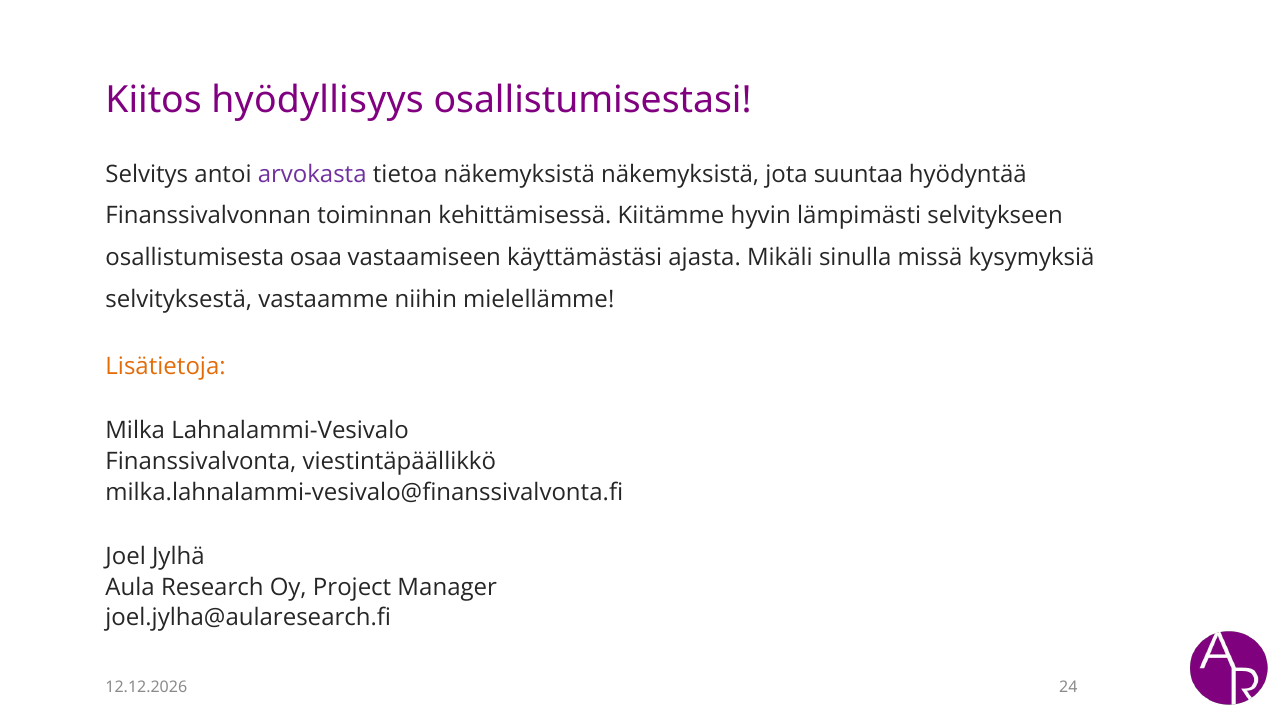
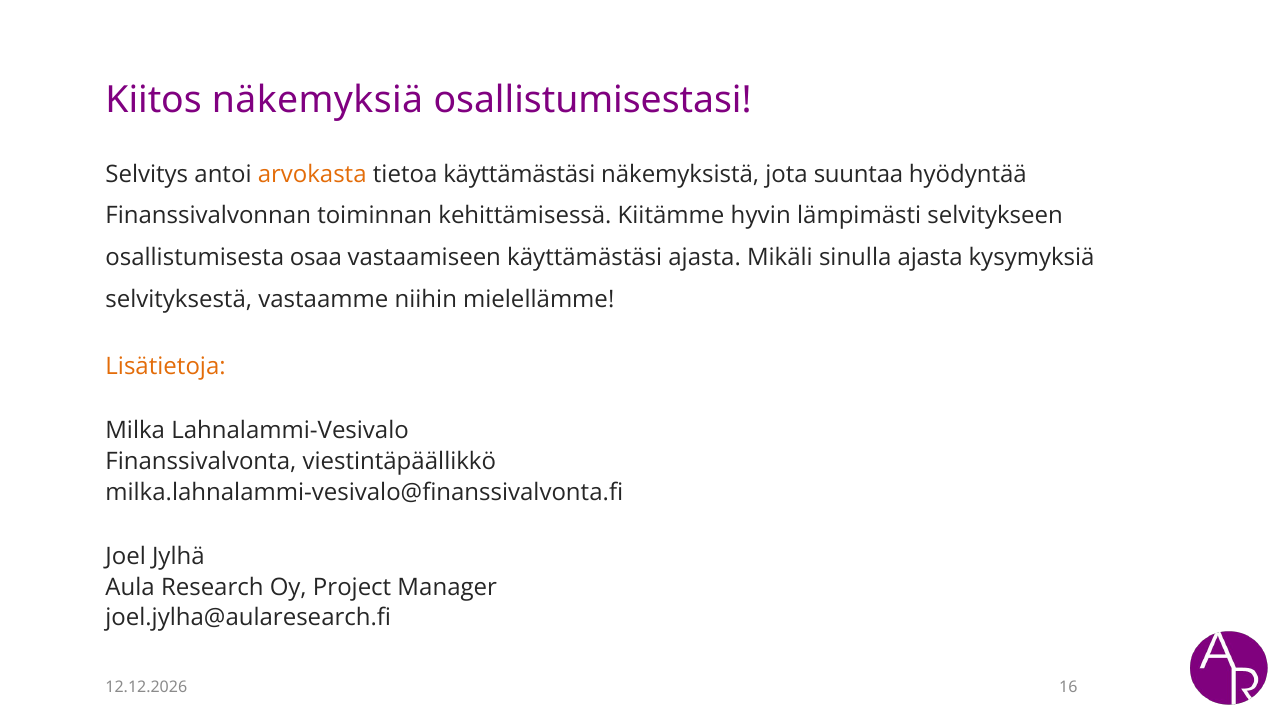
hyödyllisyys: hyödyllisyys -> näkemyksiä (318, 101)
arvokasta colour: purple -> orange (312, 175)
tietoa näkemyksistä: näkemyksistä -> käyttämästäsi (519, 175)
sinulla missä: missä -> ajasta (930, 258)
24: 24 -> 16 (1068, 687)
